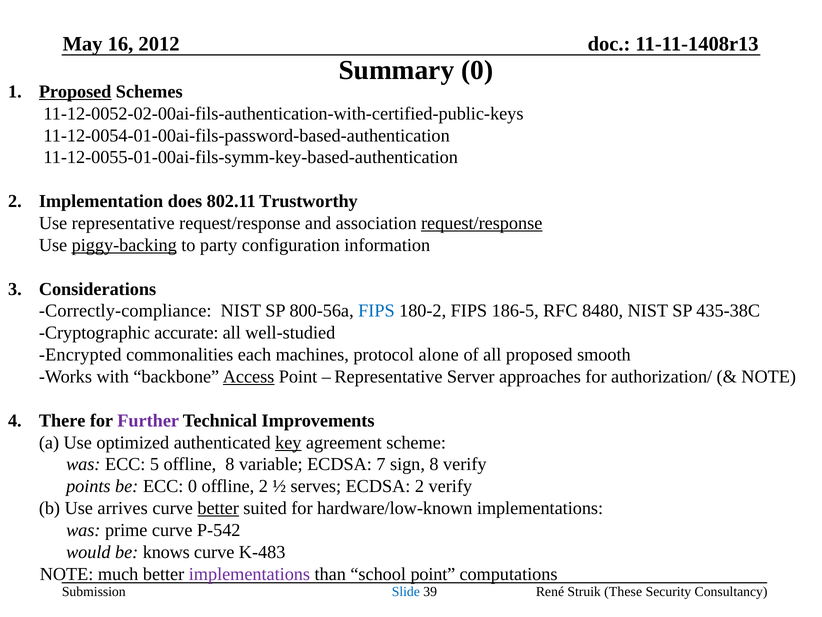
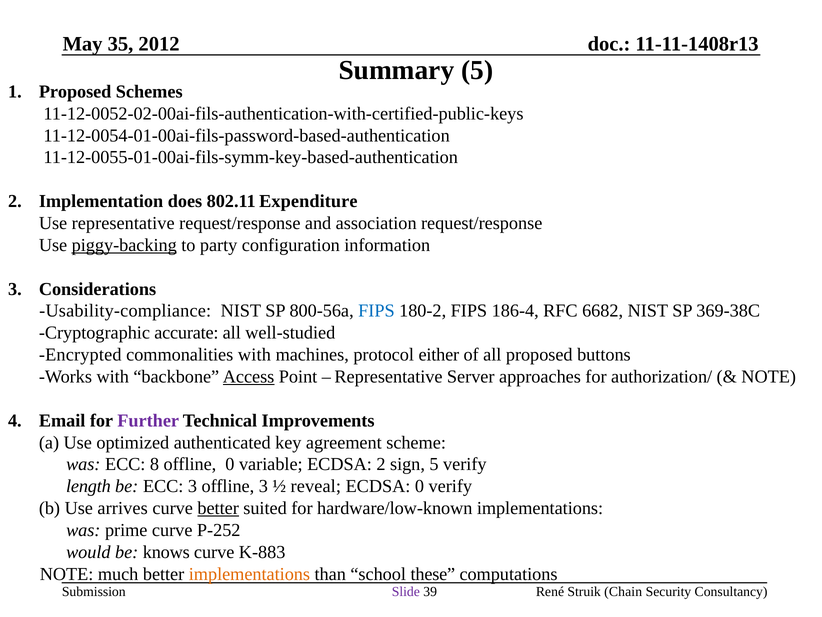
16: 16 -> 35 (121, 44)
Summary 0: 0 -> 5 (477, 70)
Proposed underline: present -> none (75, 92)
Trustworthy: Trustworthy -> Expenditure (308, 201)
request/response underline: present -> none (482, 223)
Correctly-compliance: Correctly-compliance -> Usability-compliance (125, 311)
186-5: 186-5 -> 186-4 (515, 311)
8480: 8480 -> 6682 (603, 311)
435-38C: 435-38C -> 369-38C (728, 311)
commonalities each: each -> with (254, 354)
alone: alone -> either (439, 354)
smooth: smooth -> buttons (604, 354)
There: There -> Email (62, 420)
key underline: present -> none (288, 442)
5: 5 -> 8 (154, 464)
offline 8: 8 -> 0 (230, 464)
ECDSA 7: 7 -> 2 (381, 464)
sign 8: 8 -> 5 (434, 464)
points: points -> length (88, 486)
ECC 0: 0 -> 3 (192, 486)
offline 2: 2 -> 3 (263, 486)
serves: serves -> reveal (316, 486)
ECDSA 2: 2 -> 0 (419, 486)
P-542: P-542 -> P-252 (219, 530)
K-483: K-483 -> K-883 (262, 552)
implementations colour: purple -> orange (249, 574)
school point: point -> these (433, 574)
Slide colour: blue -> purple (406, 591)
These: These -> Chain (623, 591)
